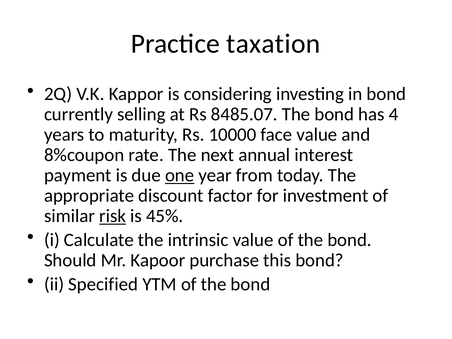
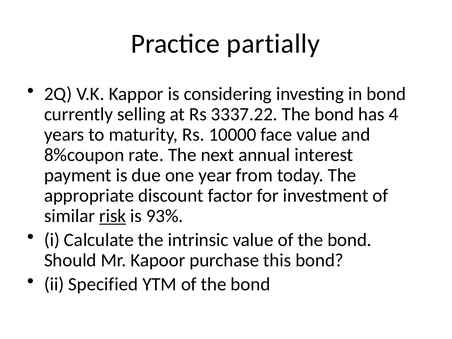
taxation: taxation -> partially (273, 44)
8485.07: 8485.07 -> 3337.22 (244, 114)
one underline: present -> none (180, 175)
45%: 45% -> 93% (165, 216)
